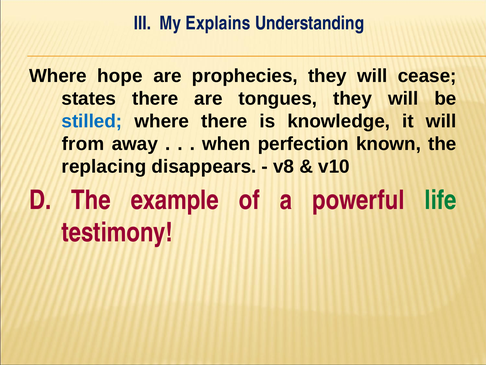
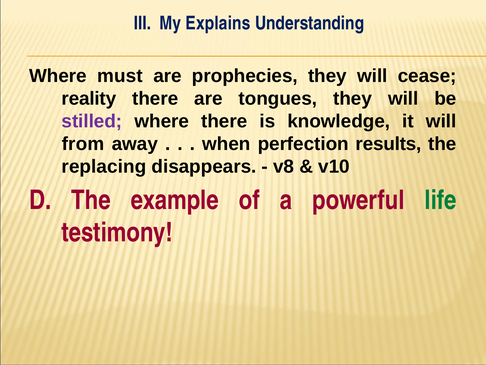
hope: hope -> must (120, 76)
states: states -> reality (89, 98)
stilled colour: blue -> purple (92, 121)
known: known -> results (389, 144)
